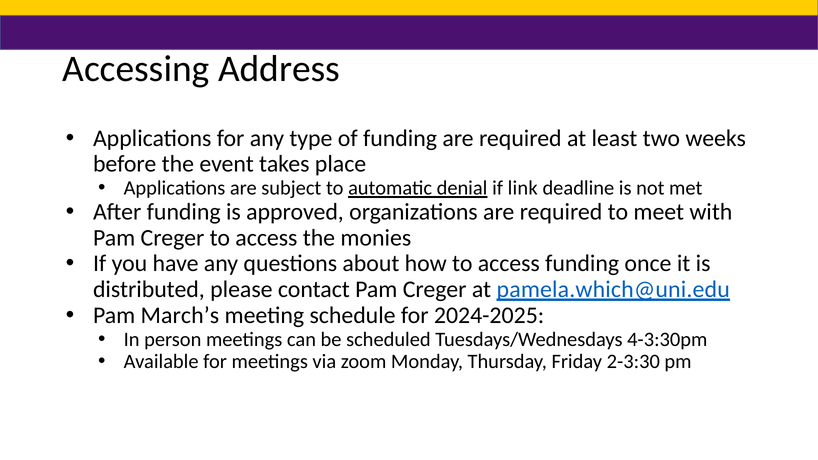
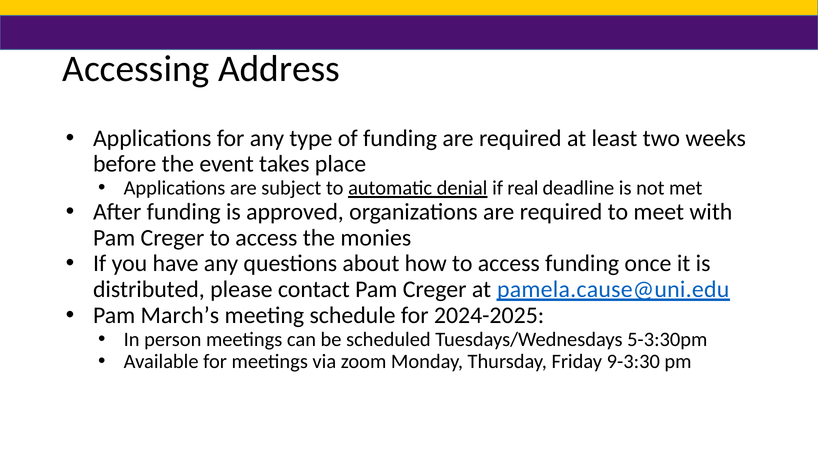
link: link -> real (523, 188)
pamela.which@uni.edu: pamela.which@uni.edu -> pamela.cause@uni.edu (613, 290)
4-3:30pm: 4-3:30pm -> 5-3:30pm (667, 339)
2-3:30: 2-3:30 -> 9-3:30 (633, 361)
